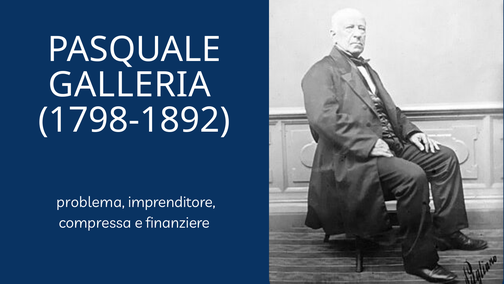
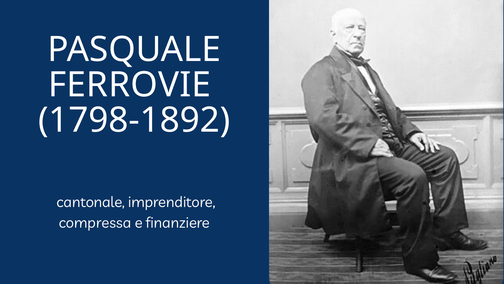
GALLERIA: GALLERIA -> FERROVIE (130, 85)
problema: problema -> cantonale (91, 202)
